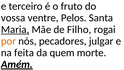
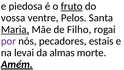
terceiro: terceiro -> piedosa (26, 6)
fruto underline: none -> present (72, 6)
por colour: orange -> purple (8, 41)
julgar: julgar -> estais (101, 41)
feita: feita -> levai (24, 53)
quem: quem -> almas (62, 53)
